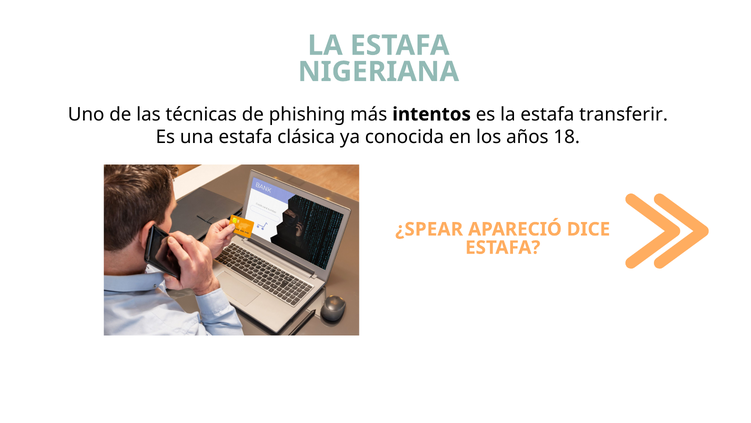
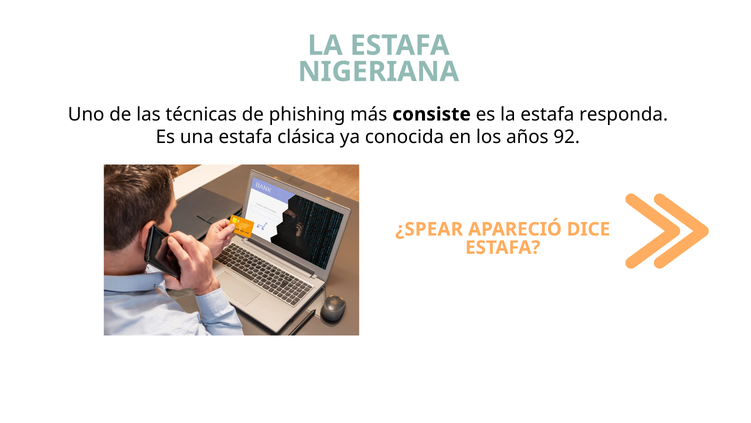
intentos: intentos -> consiste (432, 114)
transferir: transferir -> responda (624, 114)
18: 18 -> 92 (567, 137)
